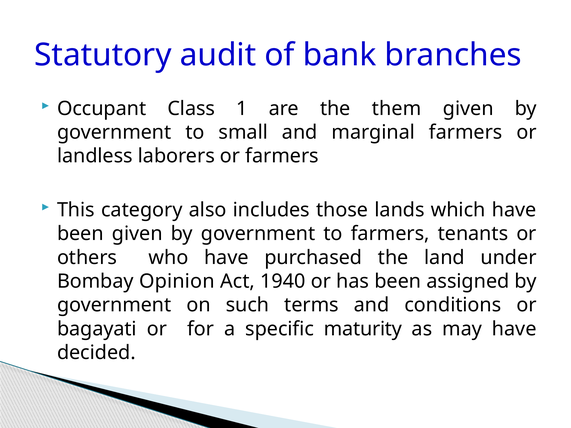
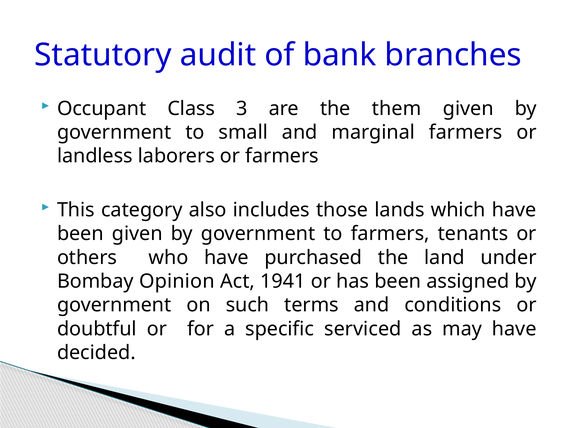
1: 1 -> 3 (242, 109)
1940: 1940 -> 1941 (283, 281)
bagayati: bagayati -> doubtful (97, 329)
maturity: maturity -> serviced (363, 329)
